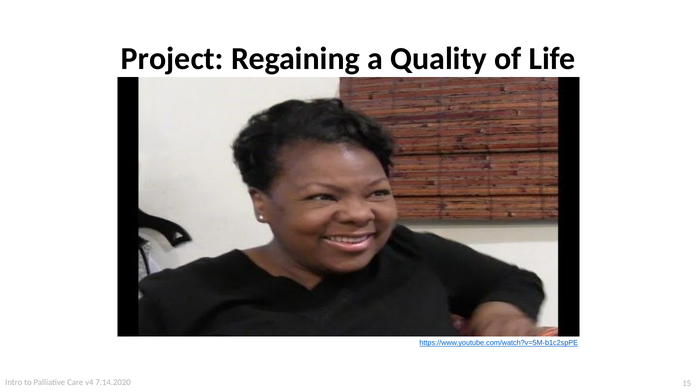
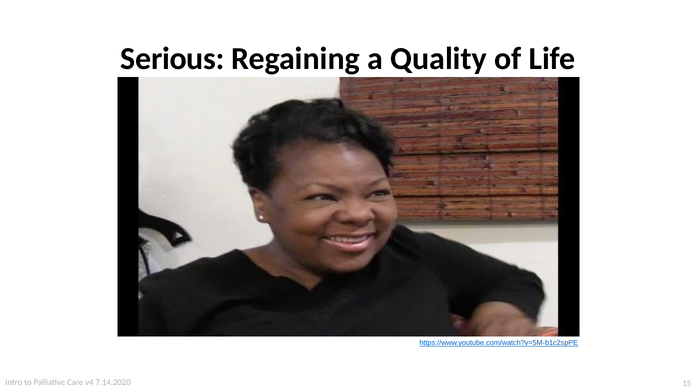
Project: Project -> Serious (172, 59)
